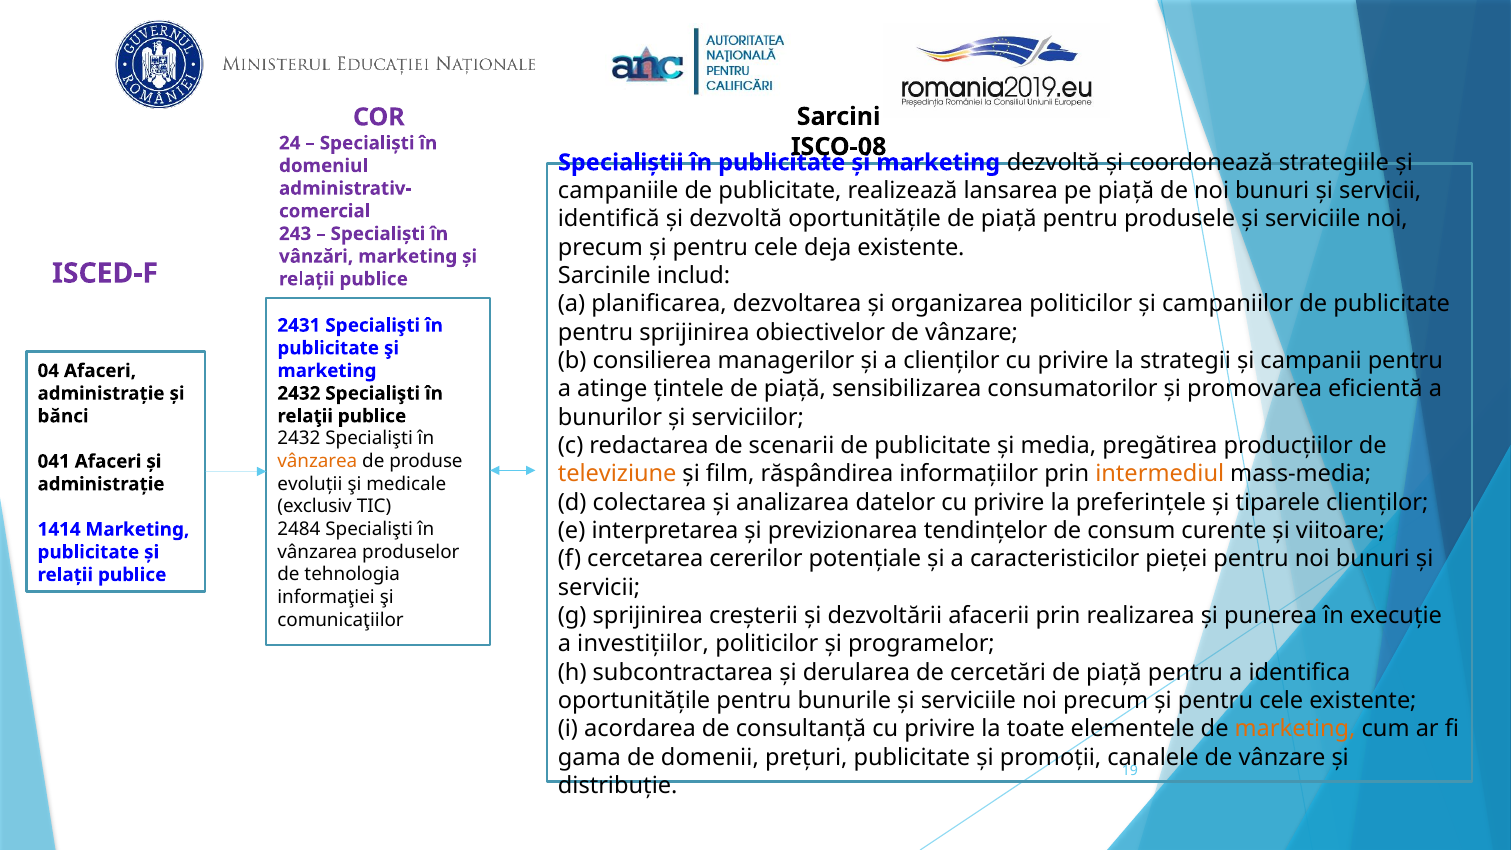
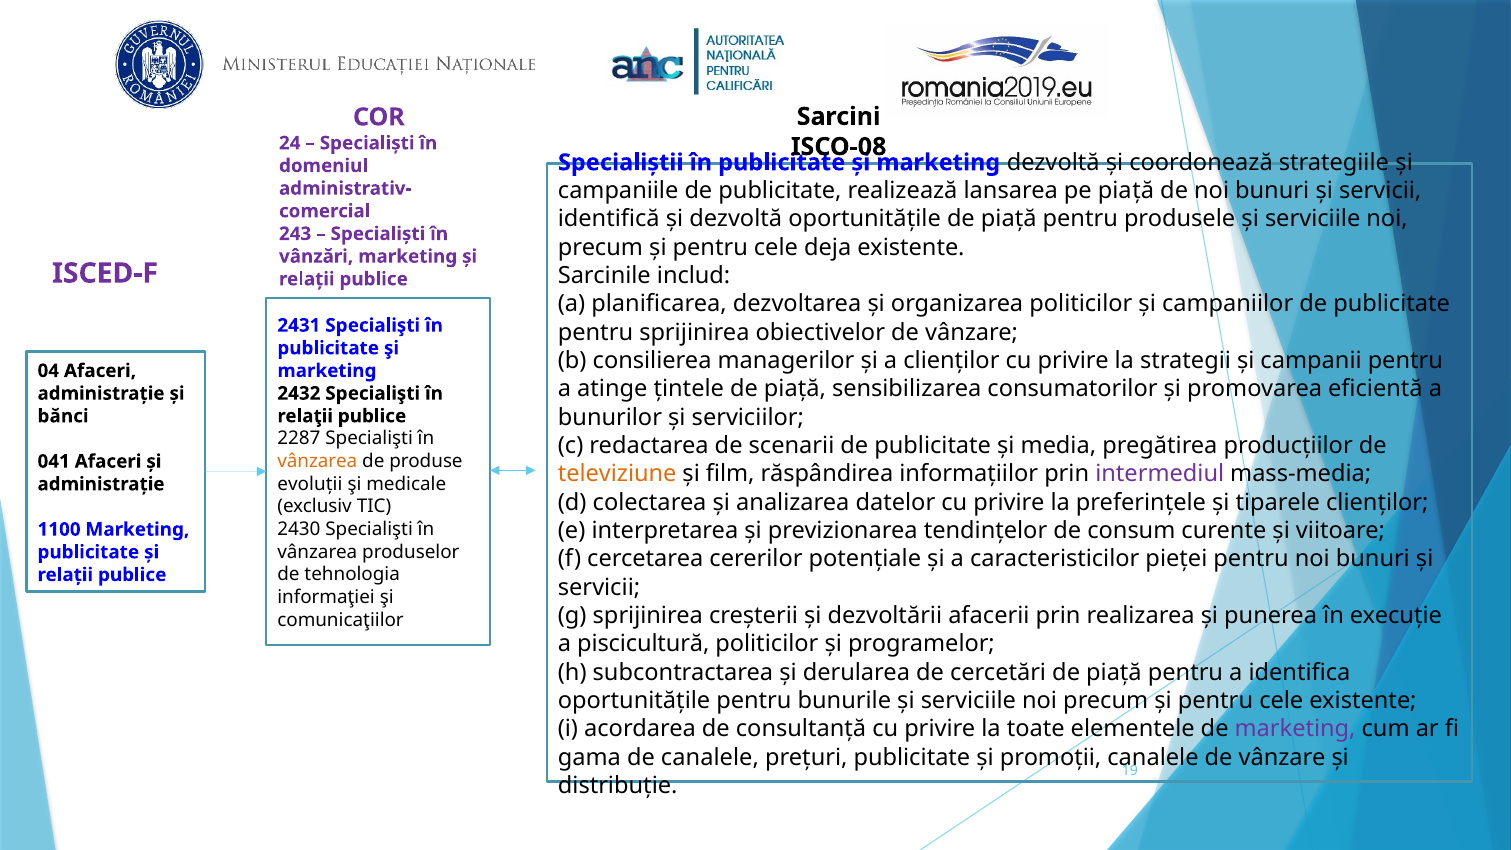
2432: 2432 -> 2287 (299, 439)
intermediul colour: orange -> purple (1160, 474)
2484: 2484 -> 2430 (299, 529)
1414: 1414 -> 1100 (59, 529)
investițiilor: investițiilor -> piscicultură (643, 644)
marketing colour: orange -> purple (1295, 729)
de domenii: domenii -> canalele (710, 757)
